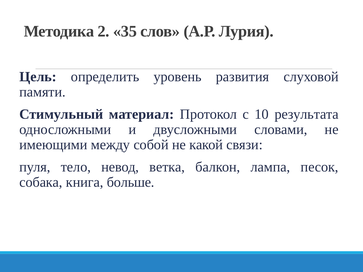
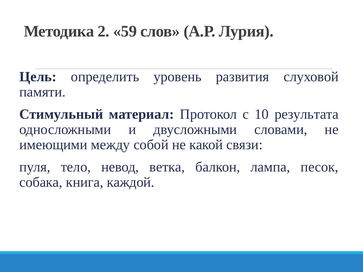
35: 35 -> 59 (125, 31)
больше: больше -> каждой (131, 182)
